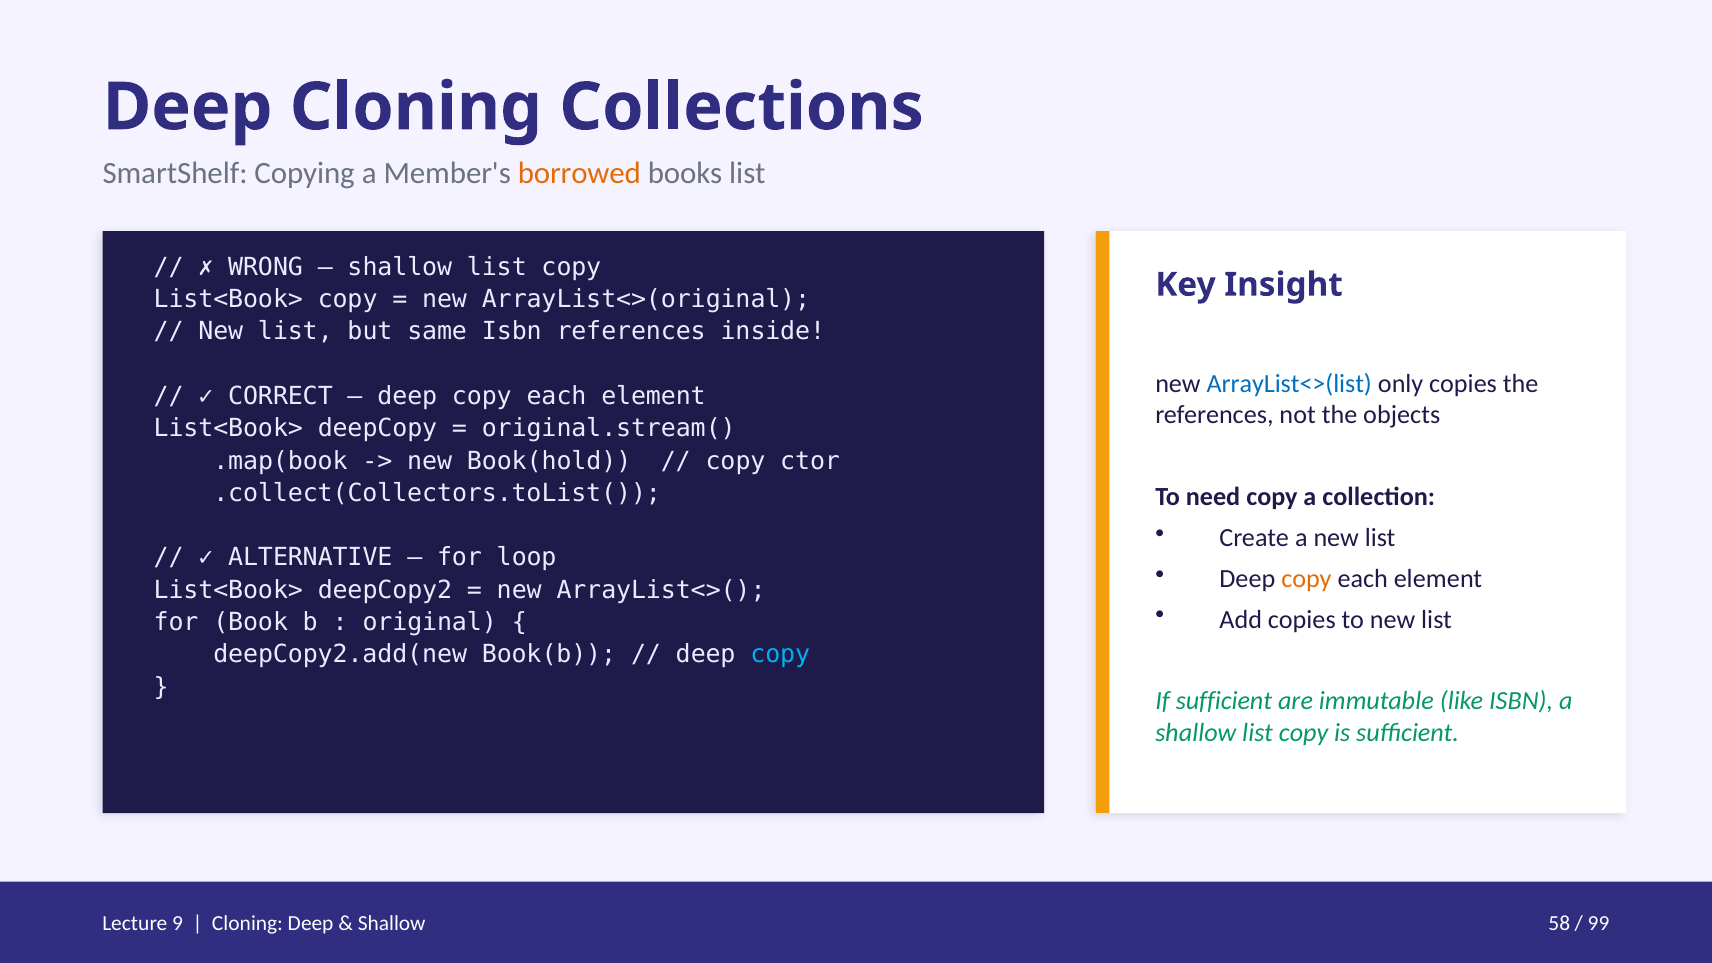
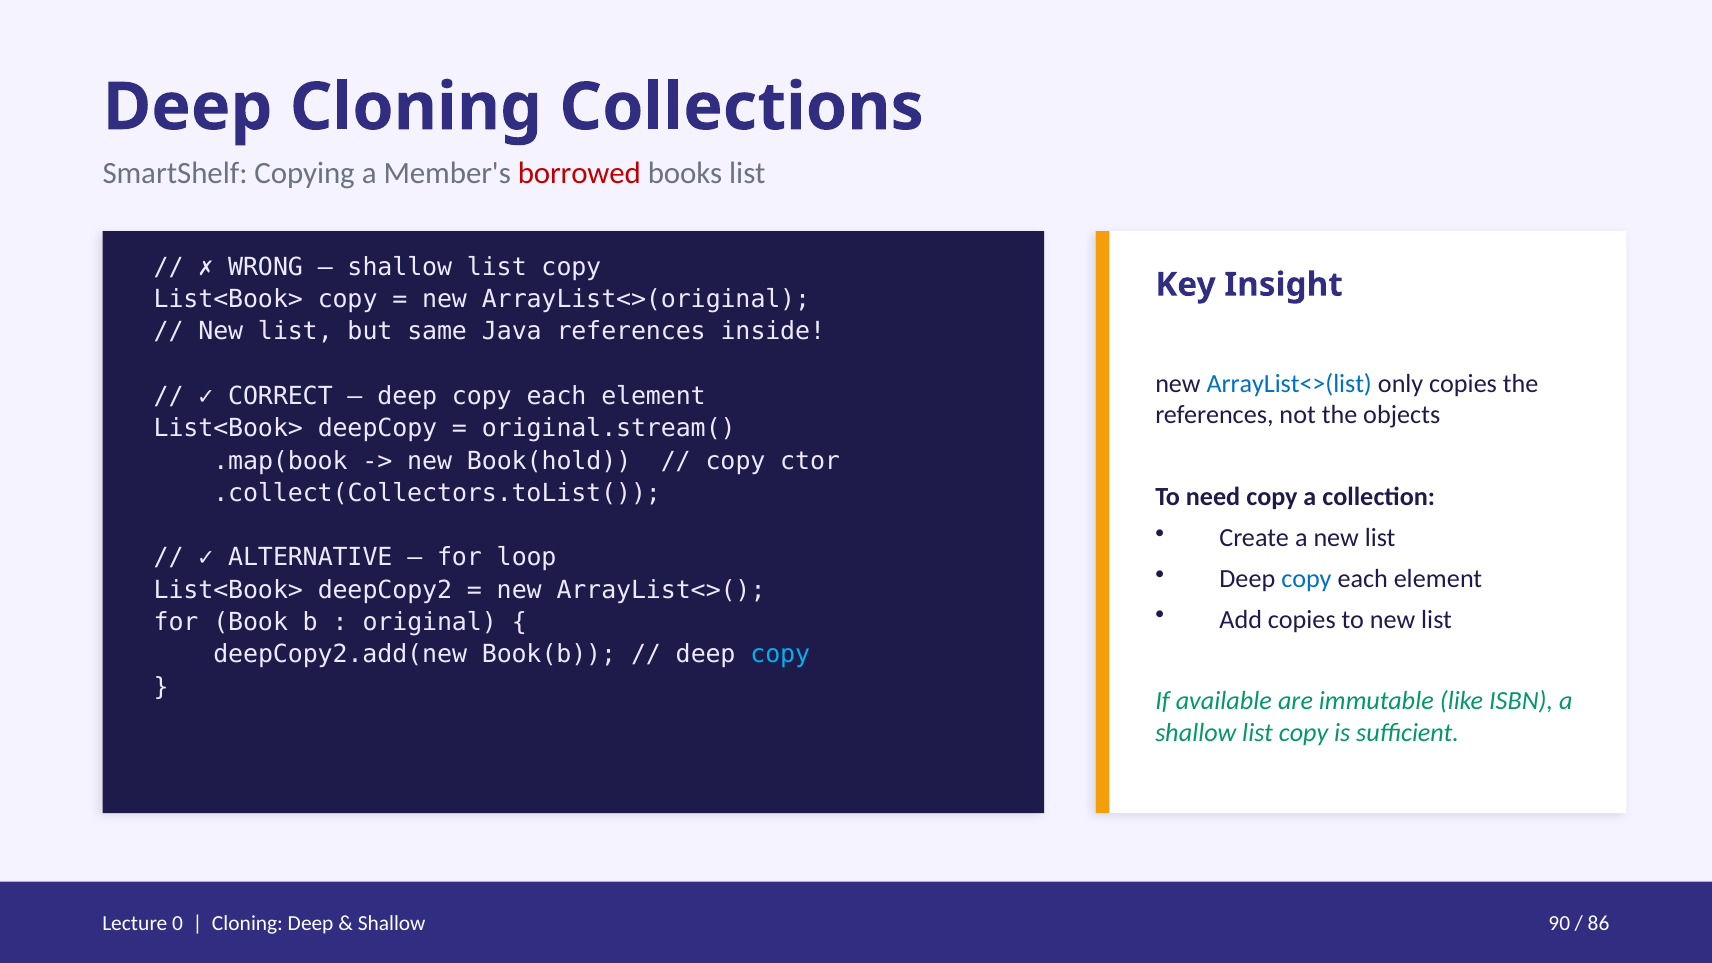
borrowed colour: orange -> red (579, 173)
same Isbn: Isbn -> Java (512, 332)
copy colour: orange -> blue (1306, 579)
If sufficient: sufficient -> available (1224, 701)
9: 9 -> 0 (177, 924)
58: 58 -> 90 (1559, 924)
99: 99 -> 86 (1599, 924)
